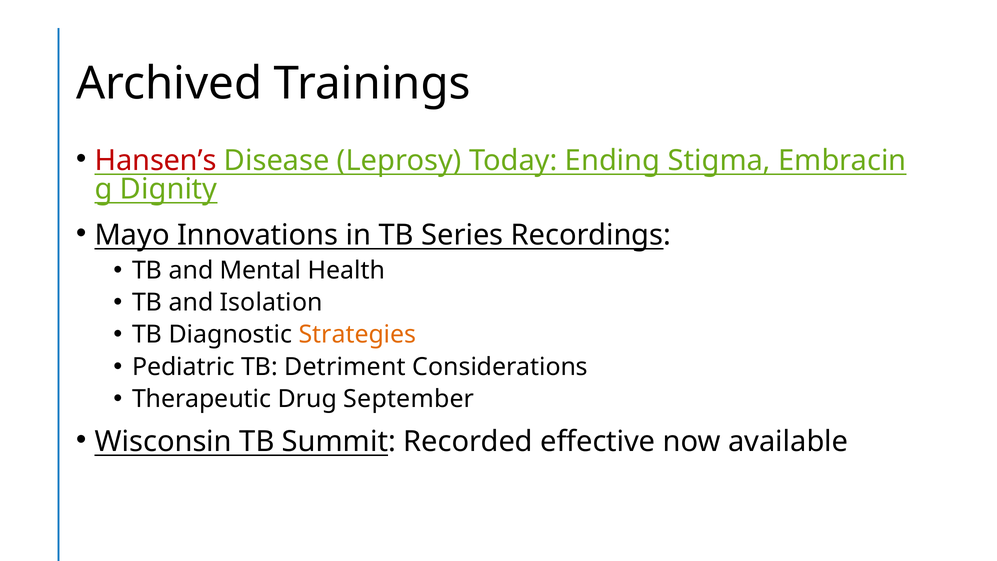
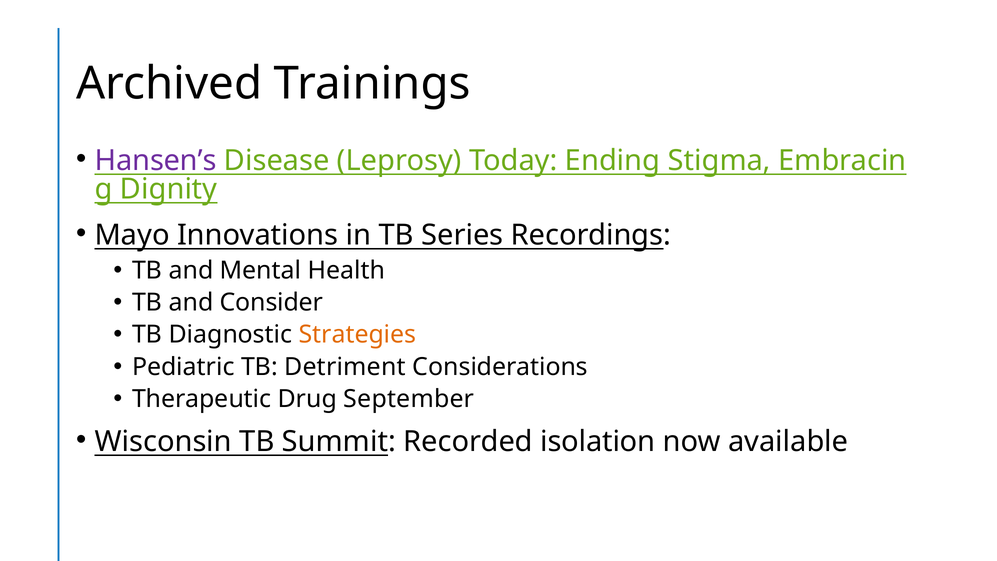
Hansen’s colour: red -> purple (156, 161)
Isolation: Isolation -> Consider (271, 303)
effective: effective -> isolation (598, 442)
